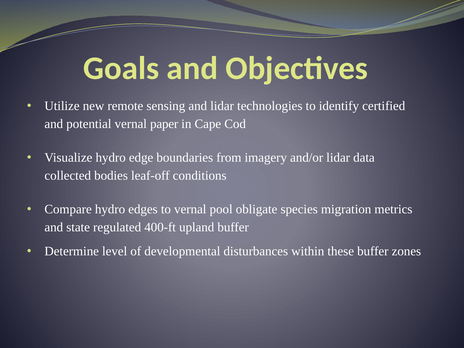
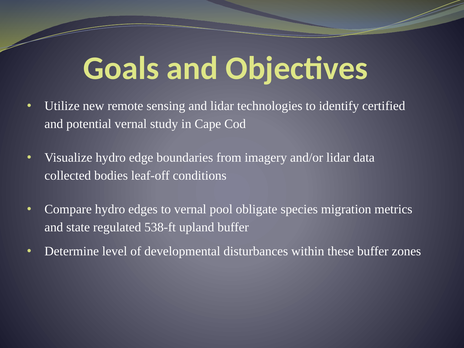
paper: paper -> study (164, 124)
400-ft: 400-ft -> 538-ft (160, 227)
